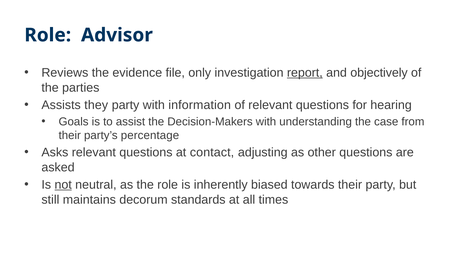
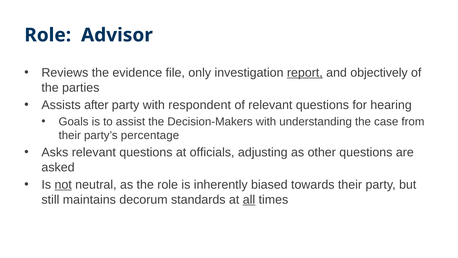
they: they -> after (96, 105)
information: information -> respondent (200, 105)
contact: contact -> officials (212, 152)
all underline: none -> present (249, 199)
